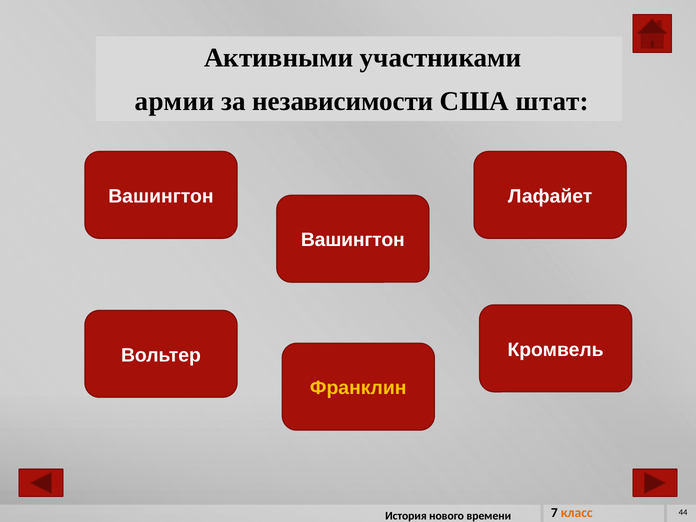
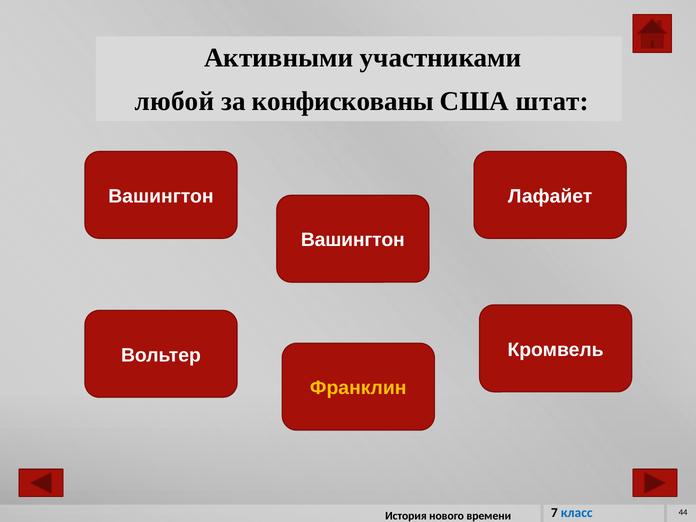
армии: армии -> любой (175, 102)
независимости: независимости -> конфискованы (343, 102)
класс colour: orange -> blue (577, 513)
